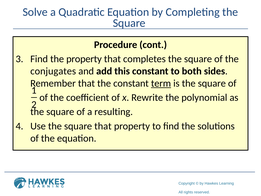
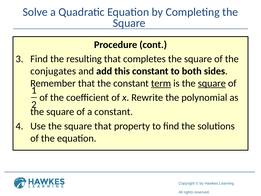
the property: property -> resulting (84, 59)
square underline: none -> present (212, 83)
a resulting: resulting -> constant (114, 112)
